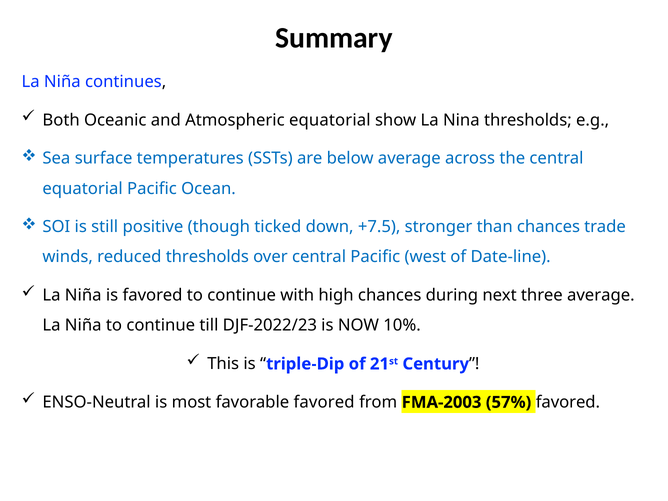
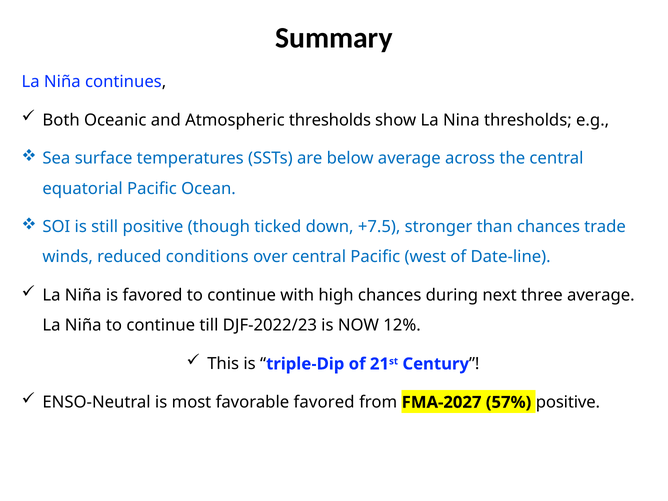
Atmospheric equatorial: equatorial -> thresholds (330, 120)
reduced thresholds: thresholds -> conditions (207, 257)
10%: 10% -> 12% (402, 325)
FMA-2003: FMA-2003 -> FMA-2027 (442, 402)
57% favored: favored -> positive (568, 402)
